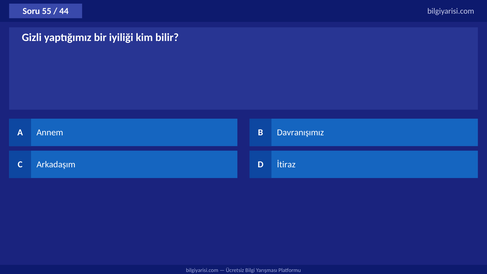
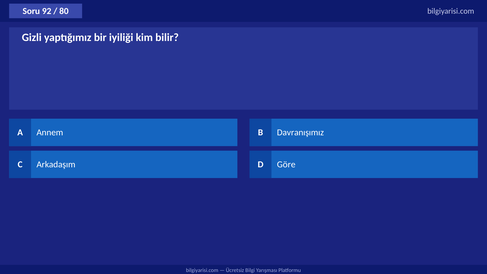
55: 55 -> 92 (47, 11)
44: 44 -> 80 (64, 11)
İtiraz: İtiraz -> Göre (286, 164)
